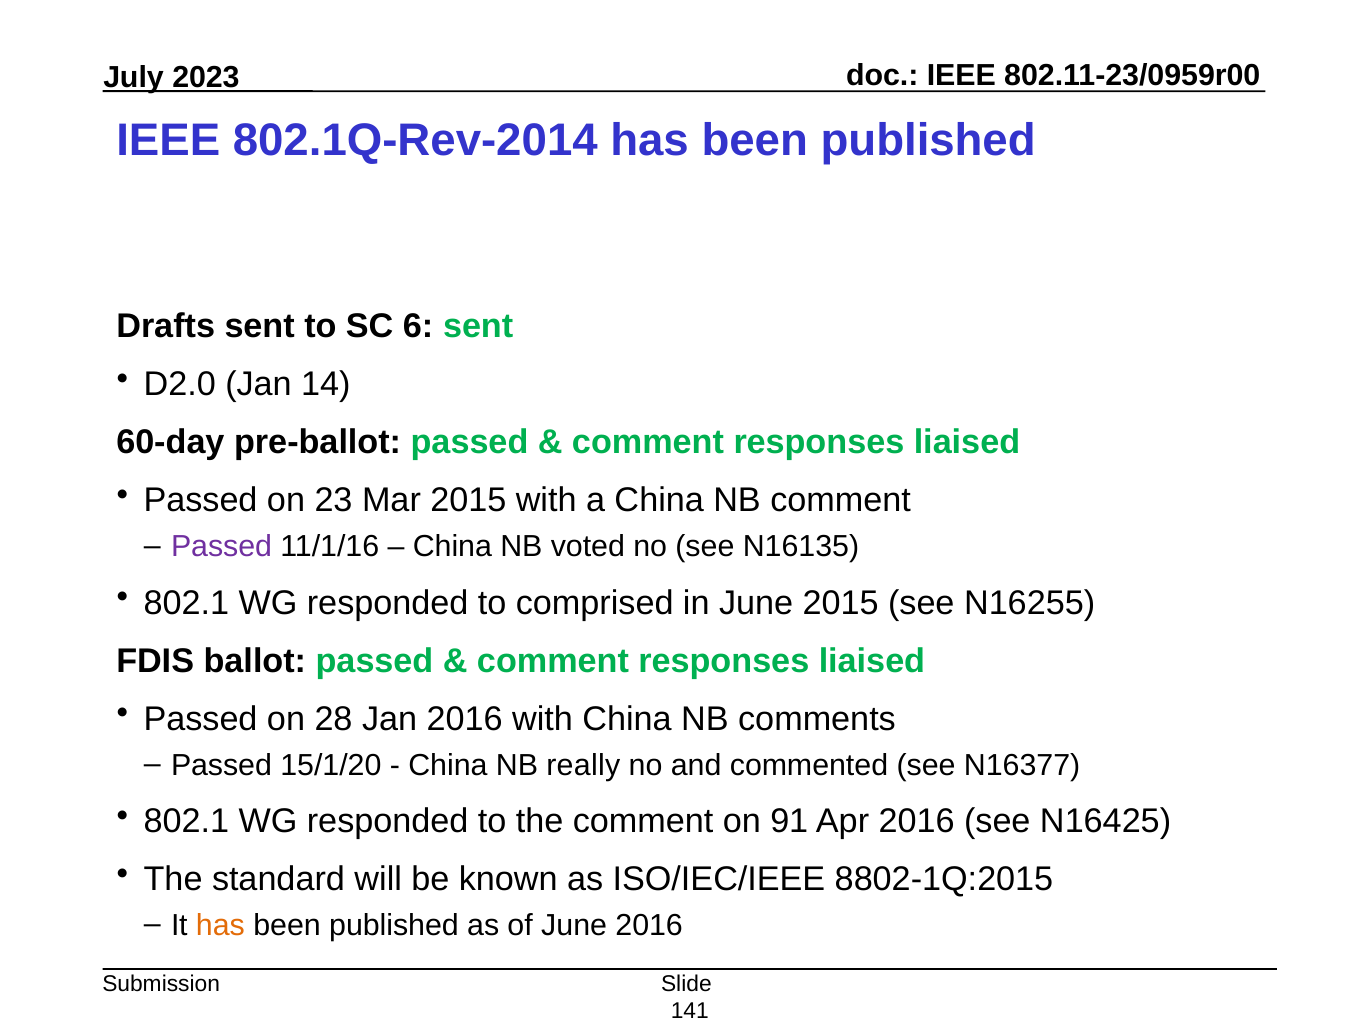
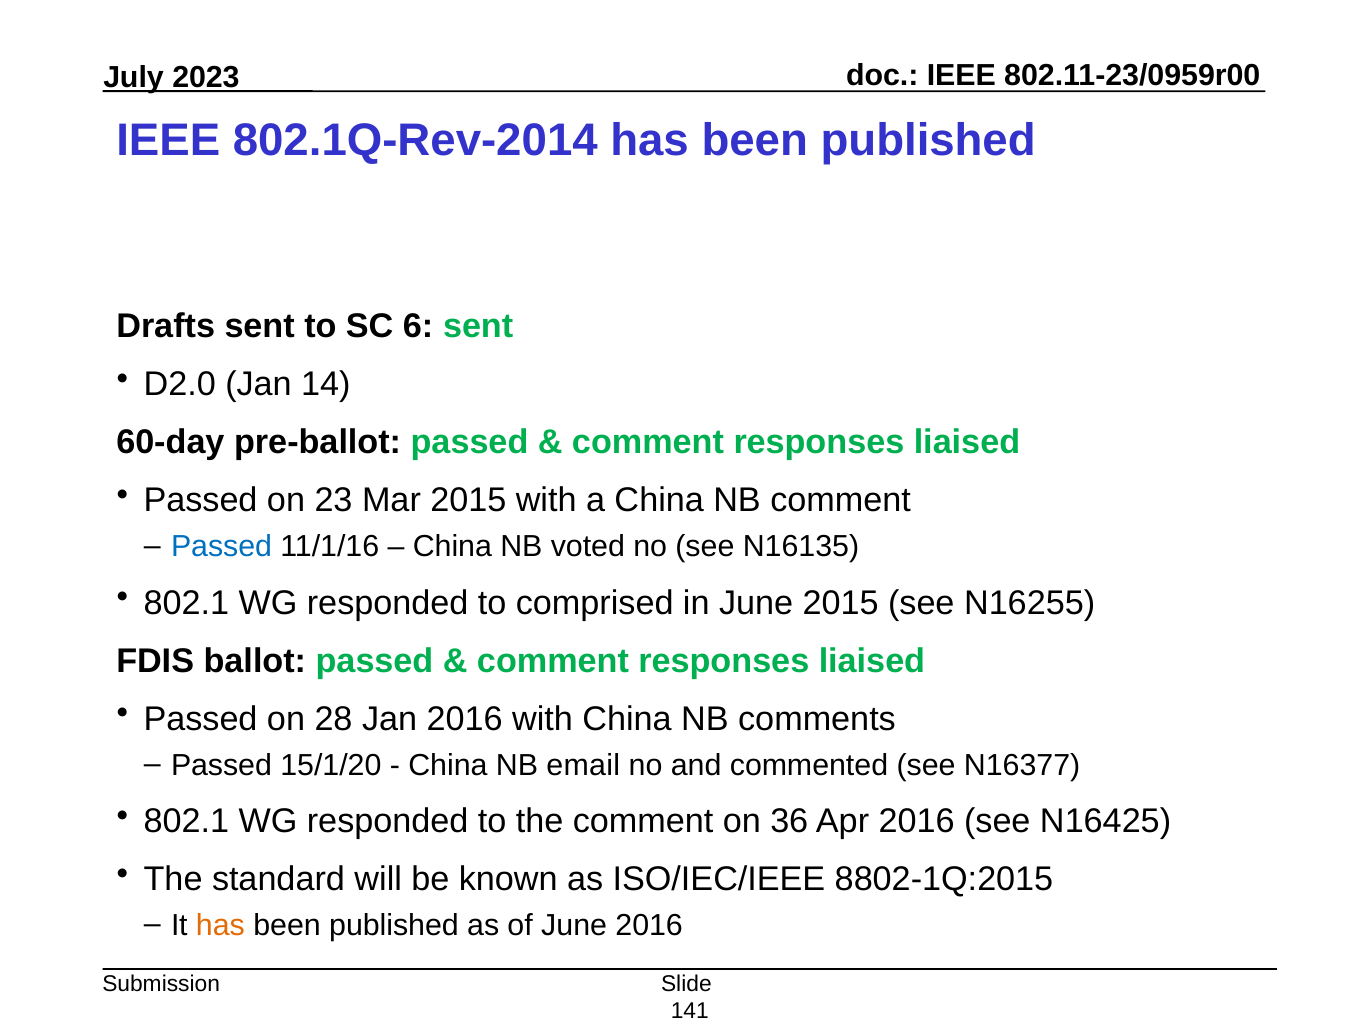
Passed colour: purple -> blue (221, 547)
really: really -> email (583, 765)
91: 91 -> 36 (789, 821)
